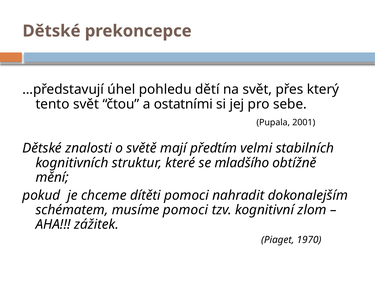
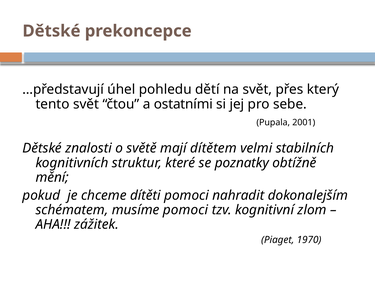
předtím: předtím -> dítětem (213, 148)
mladšího: mladšího -> poznatky (242, 163)
